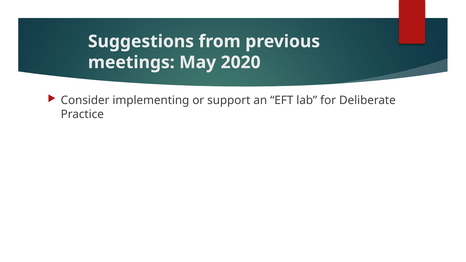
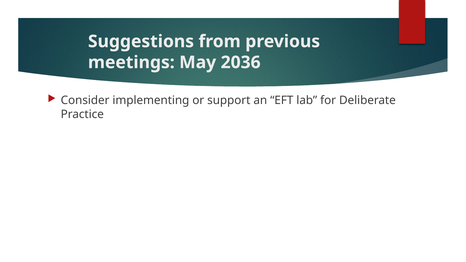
2020: 2020 -> 2036 (241, 62)
